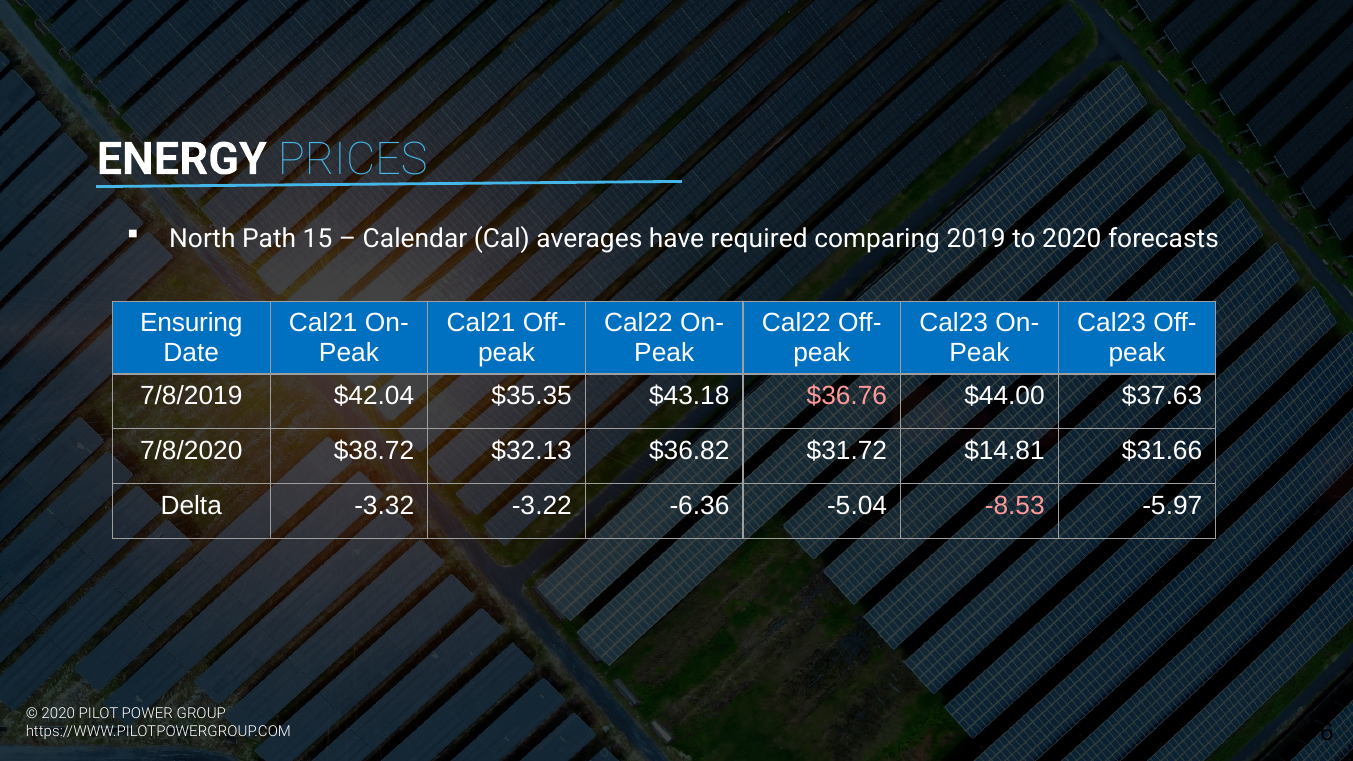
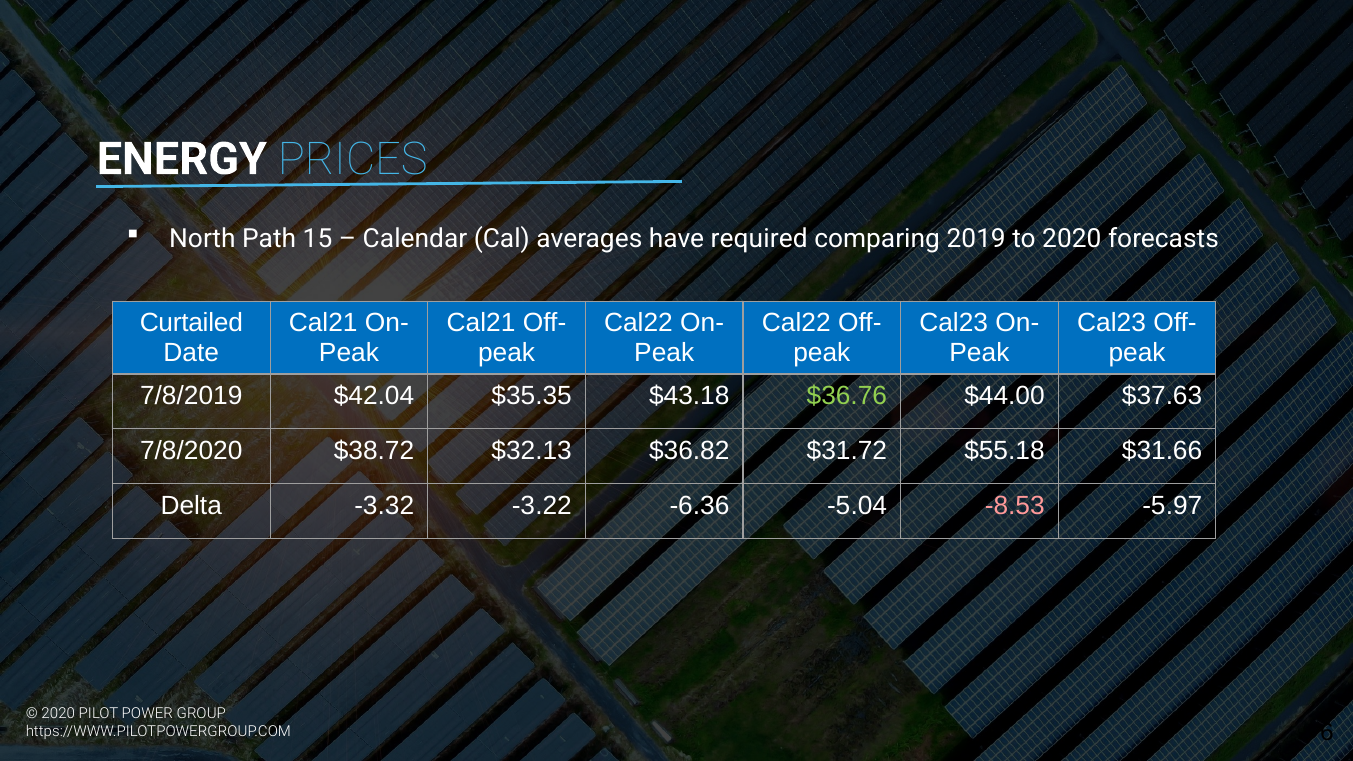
Ensuring: Ensuring -> Curtailed (191, 323)
$36.76 colour: pink -> light green (847, 396)
$14.81: $14.81 -> $55.18 (1004, 451)
